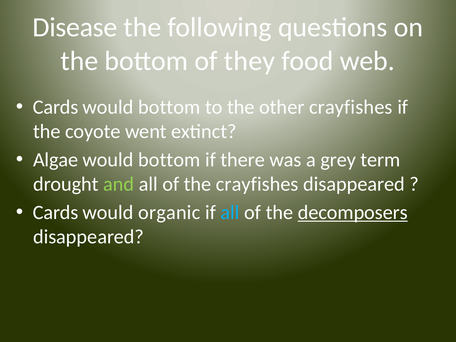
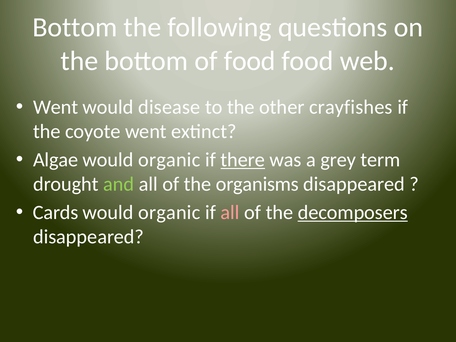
Disease: Disease -> Bottom (75, 27)
of they: they -> food (250, 61)
Cards: Cards -> Went (56, 107)
bottom: bottom -> disease (169, 107)
bottom: bottom -> organic (169, 160)
there underline: none -> present (243, 160)
the crayfishes: crayfishes -> organisms (257, 184)
all colour: light blue -> pink (230, 212)
